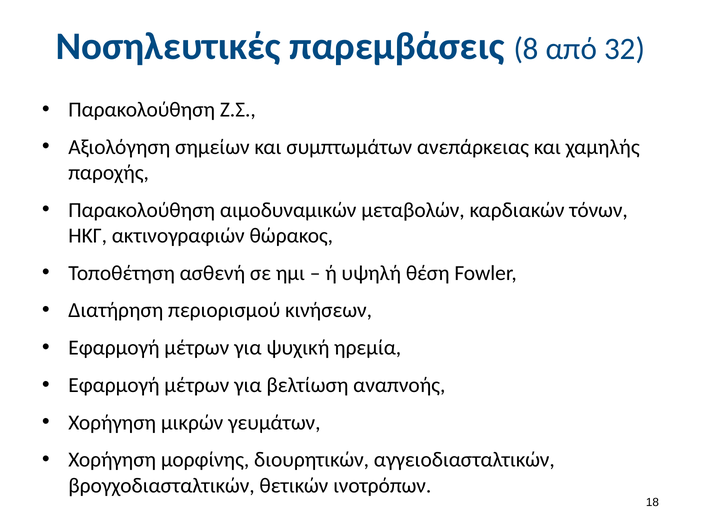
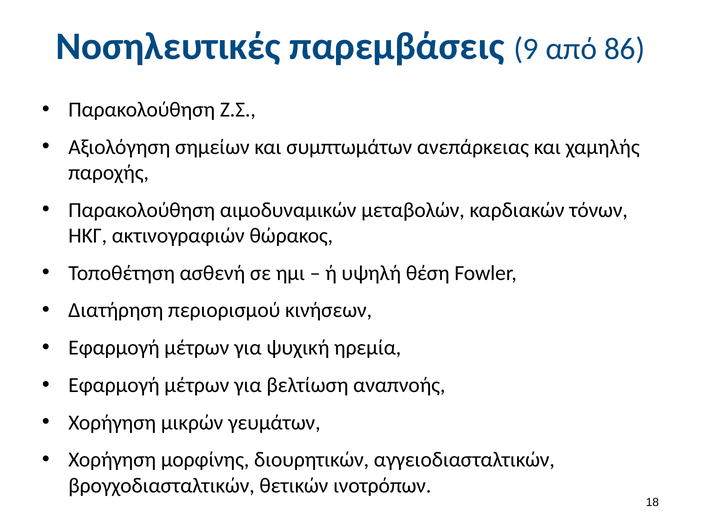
8: 8 -> 9 (526, 49)
32: 32 -> 86 (625, 49)
